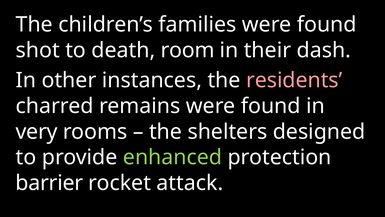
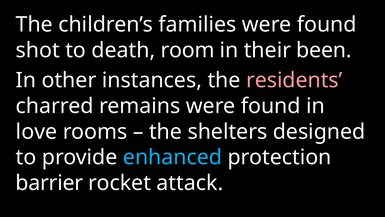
dash: dash -> been (324, 50)
very: very -> love (36, 131)
enhanced colour: light green -> light blue (173, 157)
